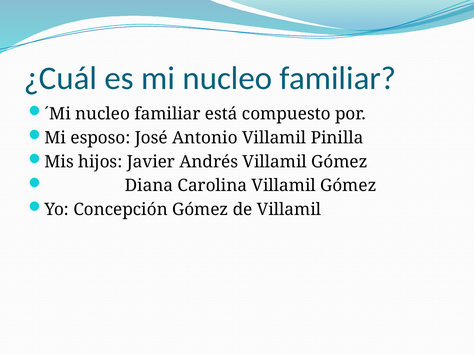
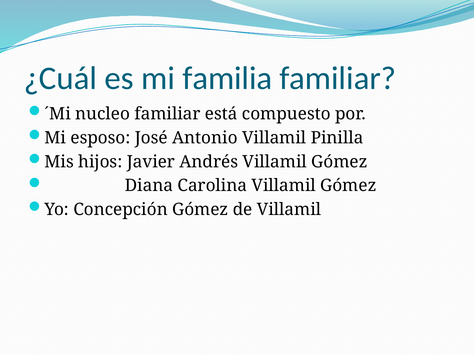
mi nucleo: nucleo -> familia (227, 78)
